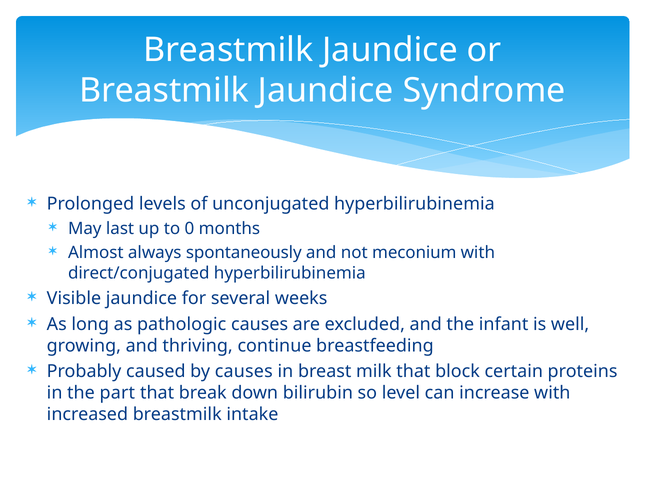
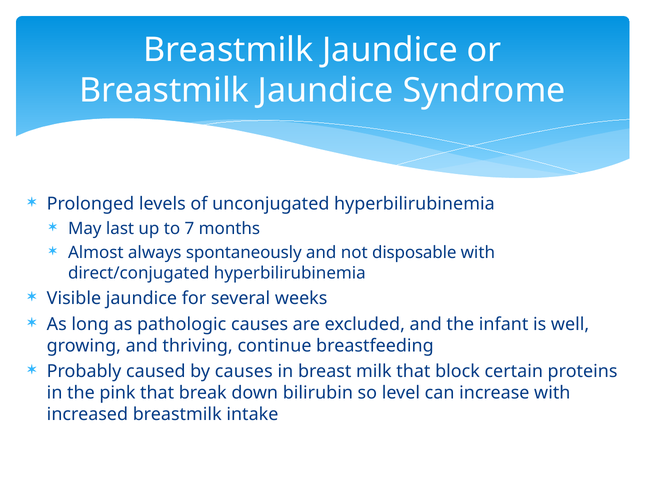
0: 0 -> 7 (189, 229)
meconium: meconium -> disposable (414, 253)
part: part -> pink (117, 394)
